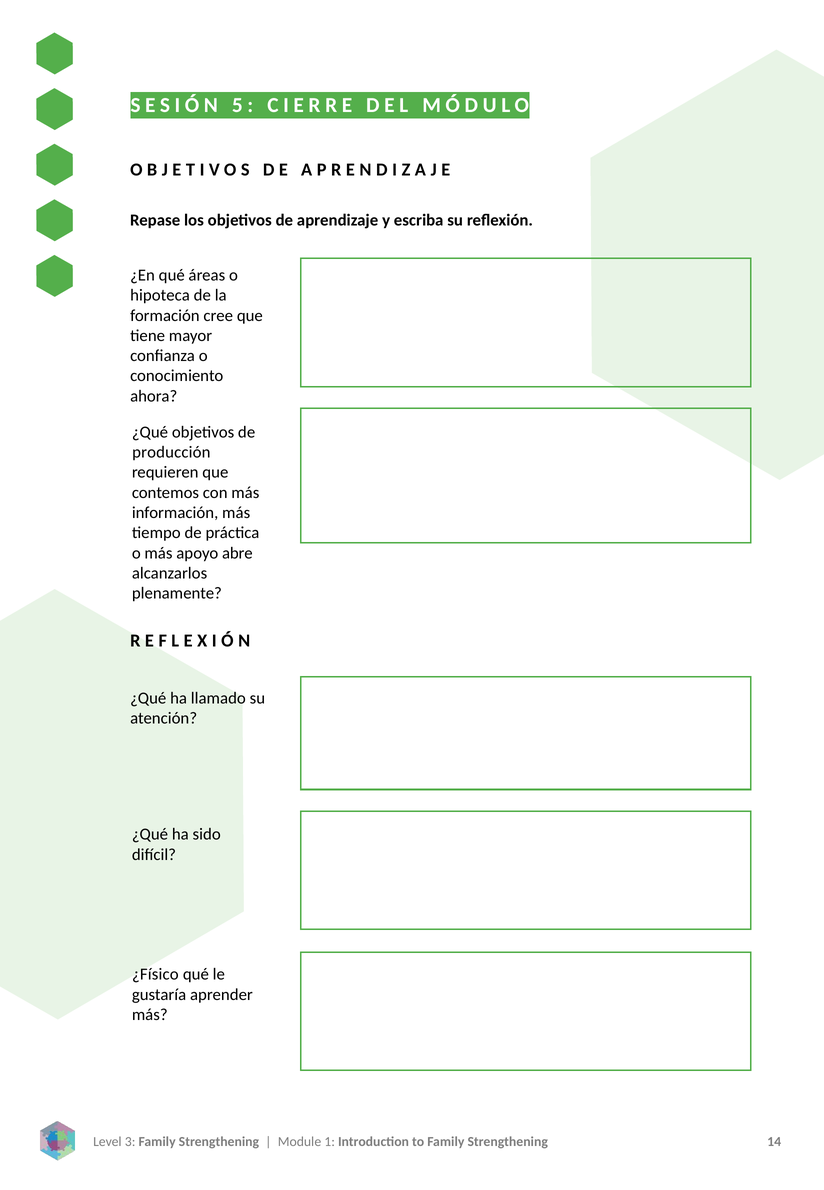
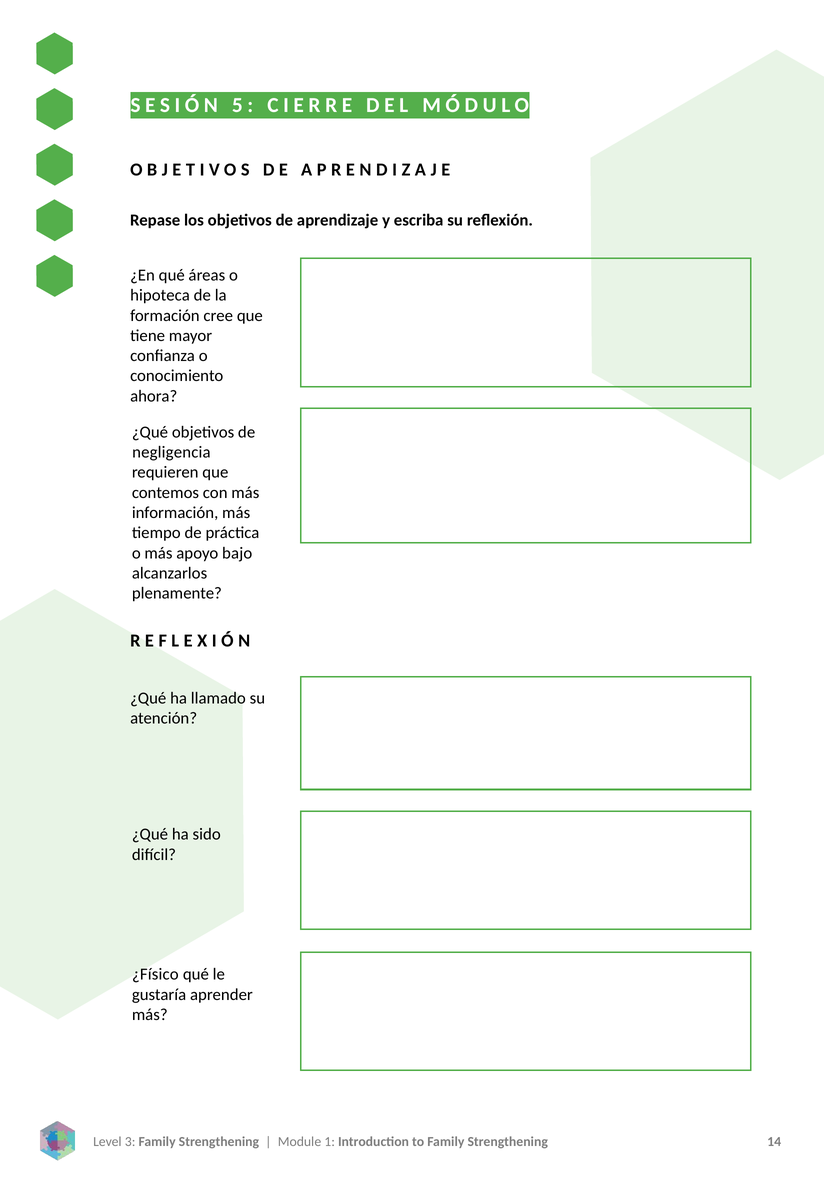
producción: producción -> negligencia (171, 452)
abre: abre -> bajo (237, 553)
